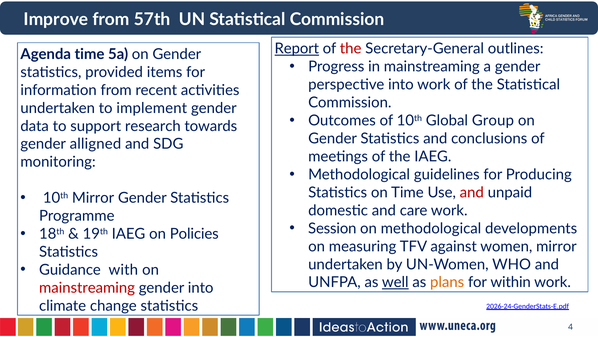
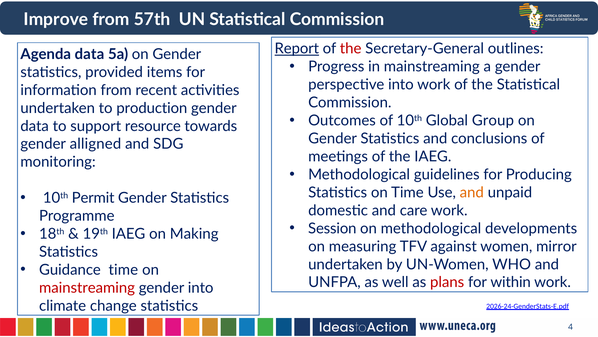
Agenda time: time -> data (89, 54)
implement: implement -> production (152, 108)
research: research -> resource (153, 126)
and colour: red -> orange (472, 192)
10th Mirror: Mirror -> Permit (93, 198)
Policies: Policies -> Making (194, 233)
Guidance with: with -> time (123, 269)
well underline: present -> none (395, 282)
plans colour: orange -> red (447, 282)
